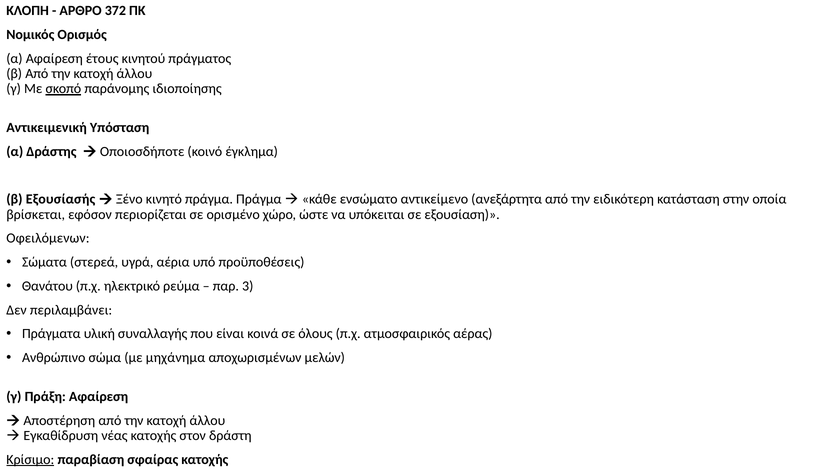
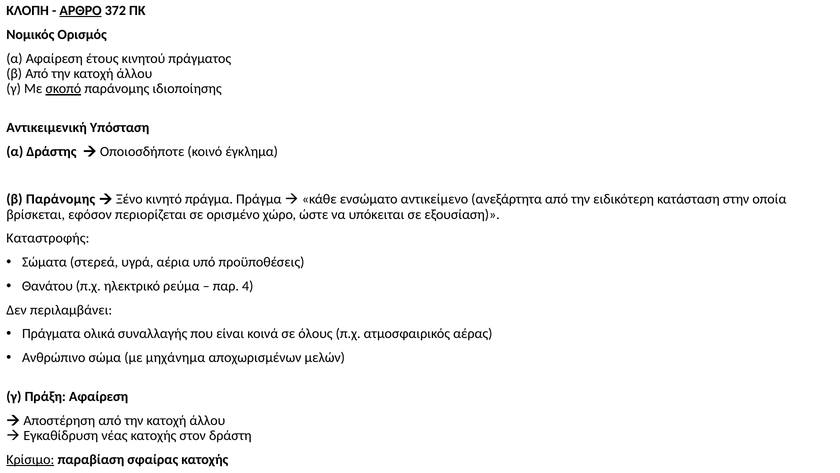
ΑΡΘΡΟ underline: none -> present (81, 11)
β Εξουσίασής: Εξουσίασής -> Παράνομης (61, 199)
Οφειλόμενων: Οφειλόμενων -> Καταστροφής (48, 238)
3: 3 -> 4 (248, 286)
υλική: υλική -> ολικά (99, 333)
